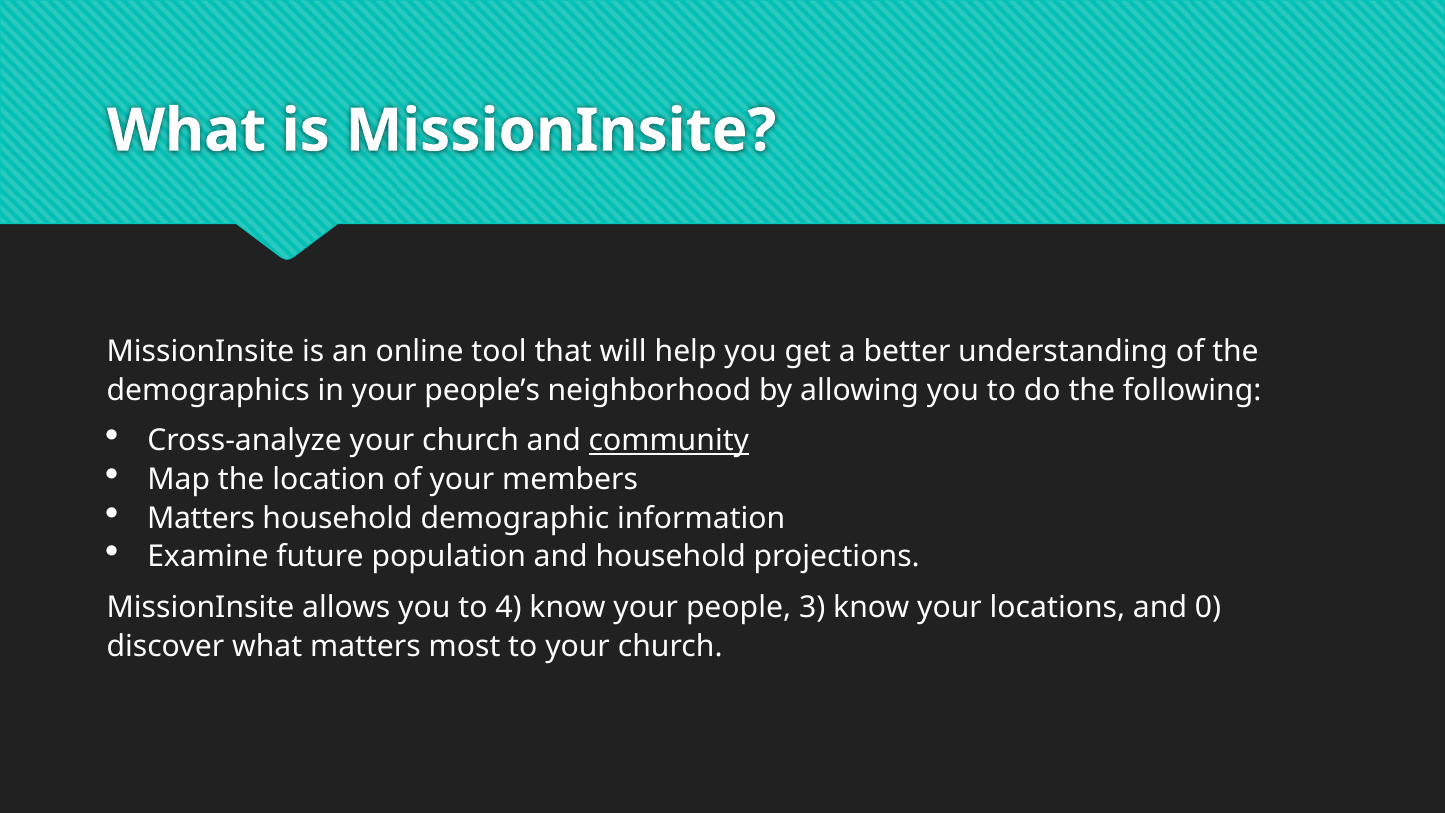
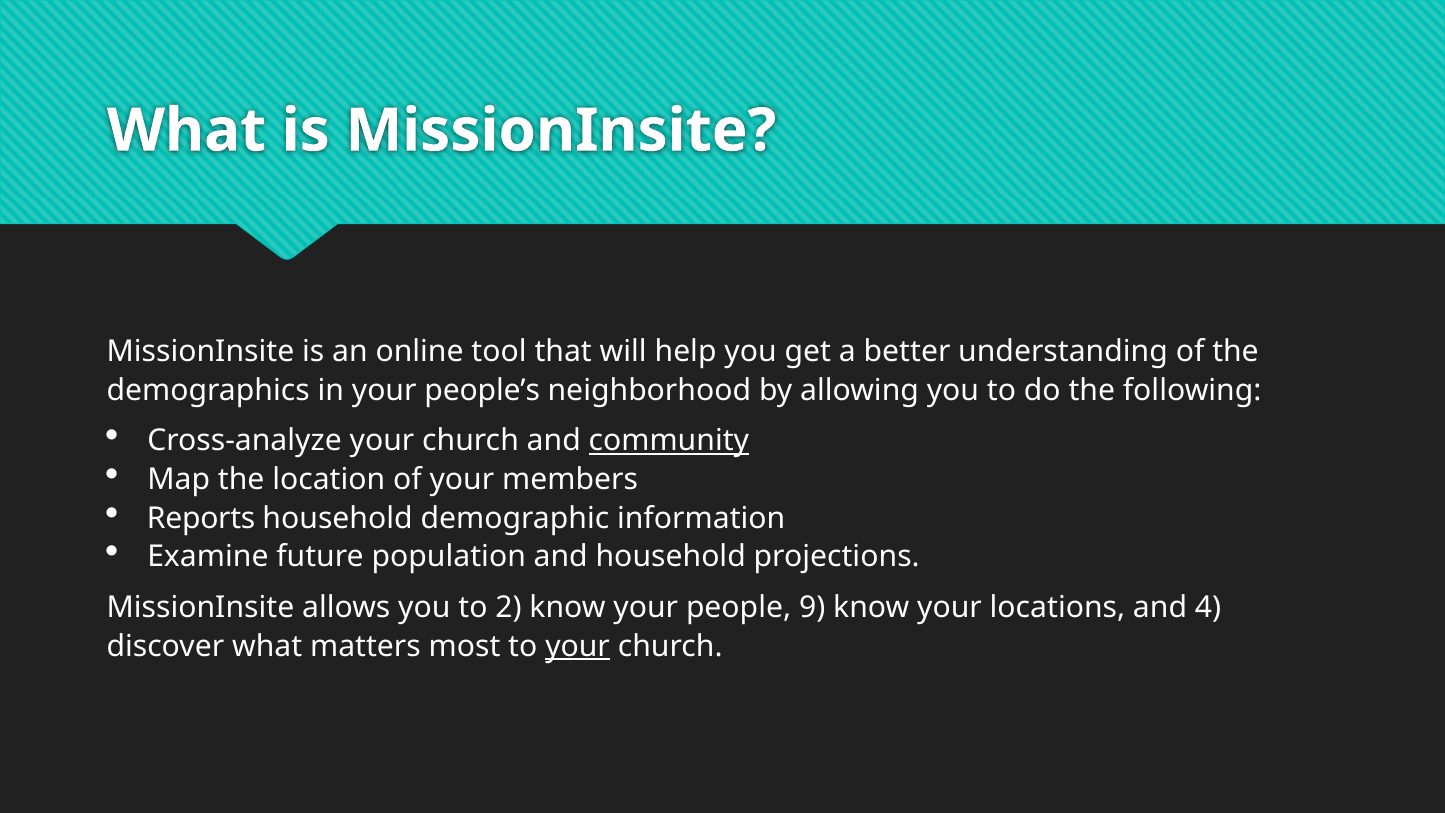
Matters: Matters -> Reports (201, 518)
4: 4 -> 2 (508, 607)
3: 3 -> 9 (812, 607)
0: 0 -> 4 (1208, 607)
your underline: none -> present (578, 646)
